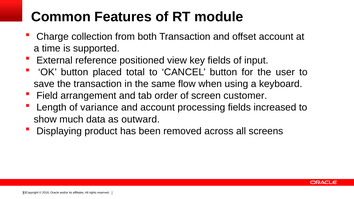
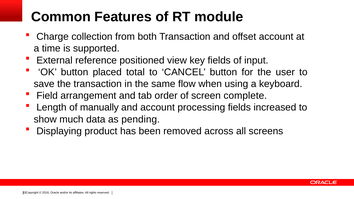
customer: customer -> complete (245, 96)
variance: variance -> manually (99, 108)
outward: outward -> pending (141, 119)
